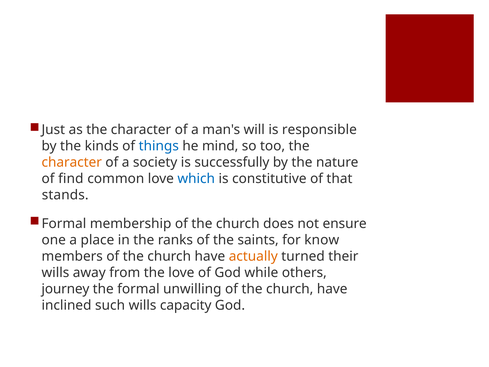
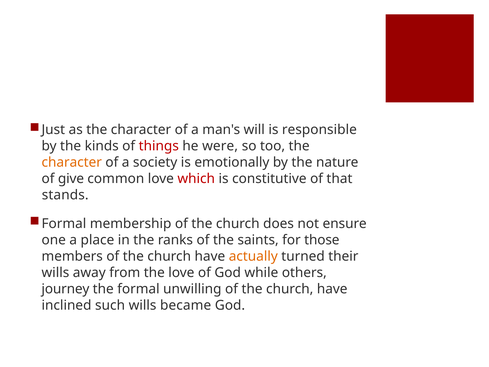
things colour: blue -> red (159, 146)
mind: mind -> were (220, 146)
successfully: successfully -> emotionally (232, 162)
find: find -> give (71, 179)
which colour: blue -> red (196, 179)
know: know -> those (322, 240)
capacity: capacity -> became (186, 305)
